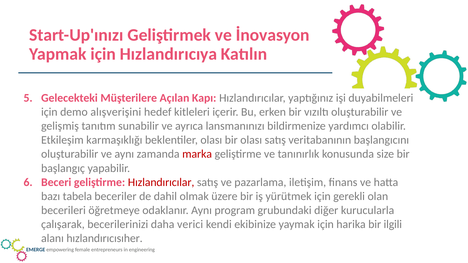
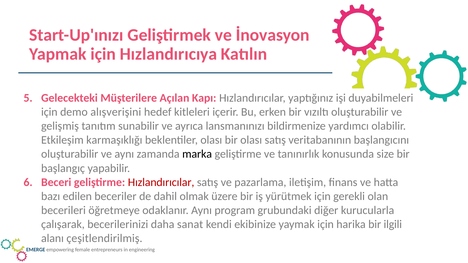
marka colour: red -> black (197, 154)
tabela: tabela -> edilen (77, 196)
verici: verici -> sanat (190, 224)
hızlandırıcısıher: hızlandırıcısıher -> çeşitlendirilmiş (104, 239)
